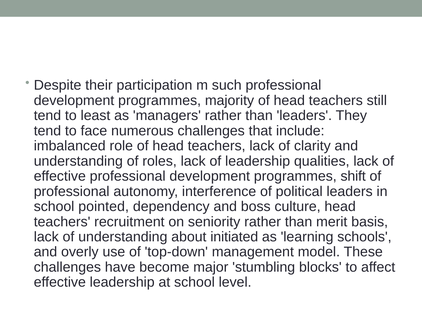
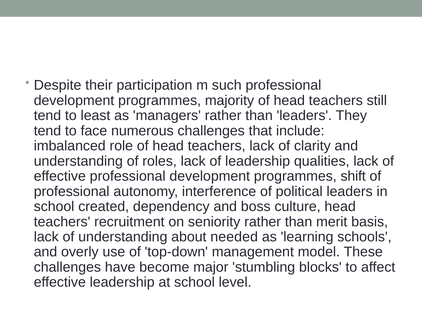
pointed: pointed -> created (104, 207)
initiated: initiated -> needed (234, 237)
